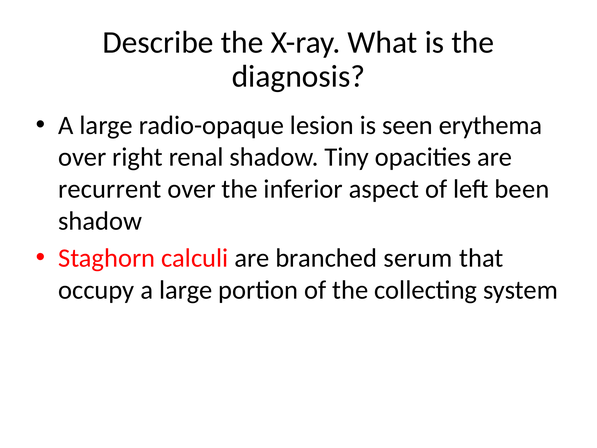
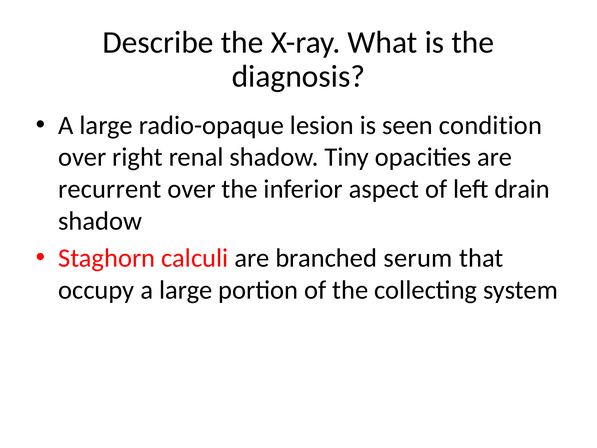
erythema: erythema -> condition (490, 125)
been: been -> drain (522, 189)
